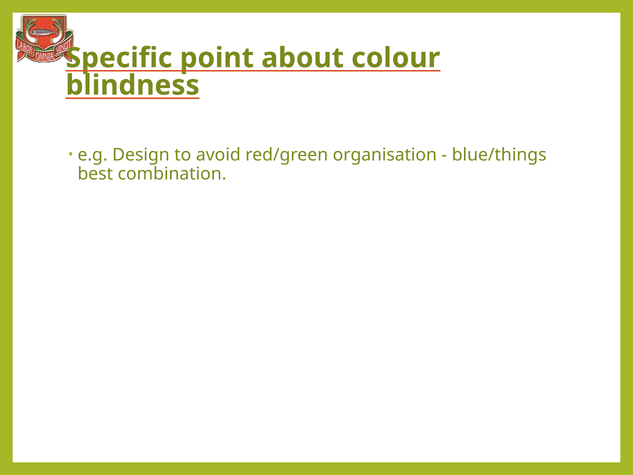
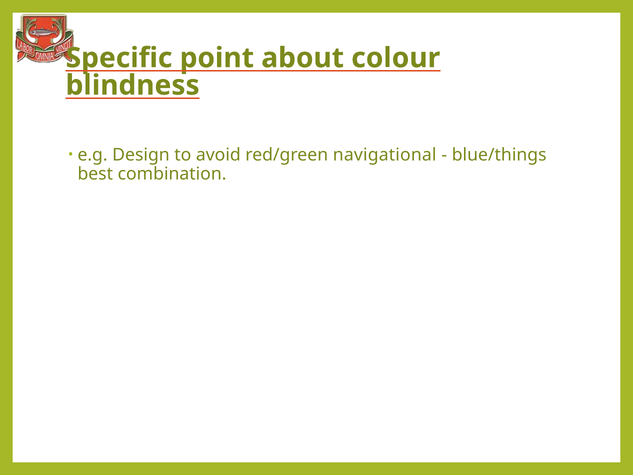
organisation: organisation -> navigational (385, 155)
